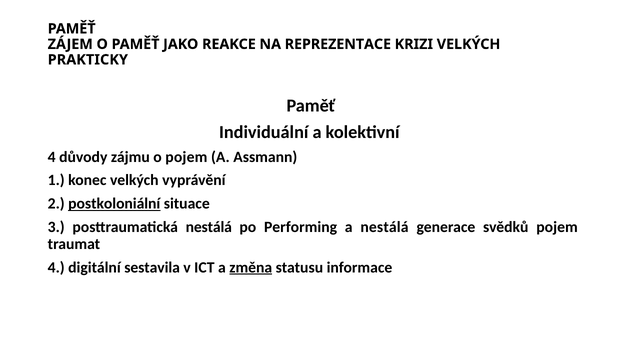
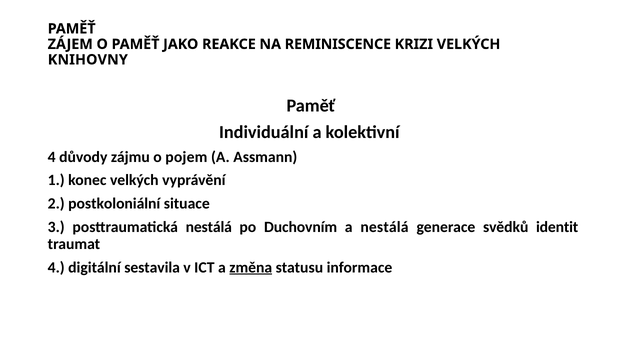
REPREZENTACE: REPREZENTACE -> REMINISCENCE (338, 44)
PRAKTICKY: PRAKTICKY -> KNIHOVNY (88, 60)
postkoloniální underline: present -> none (114, 204)
Performing: Performing -> Duchovním (301, 227)
svědků pojem: pojem -> identit (557, 227)
